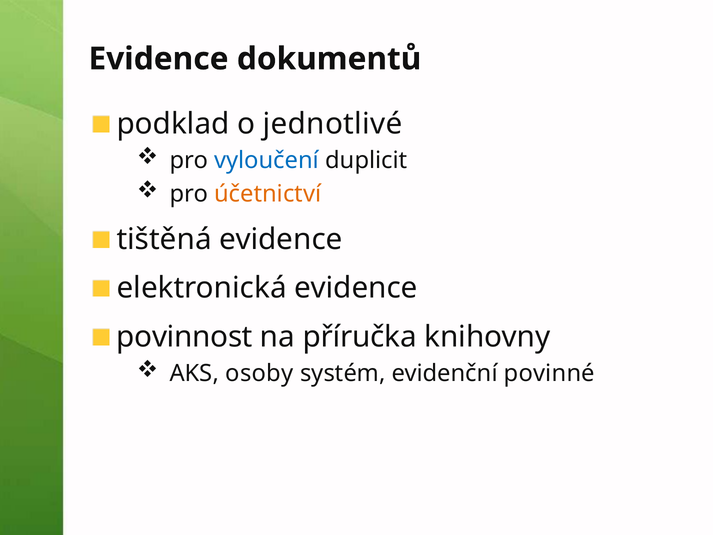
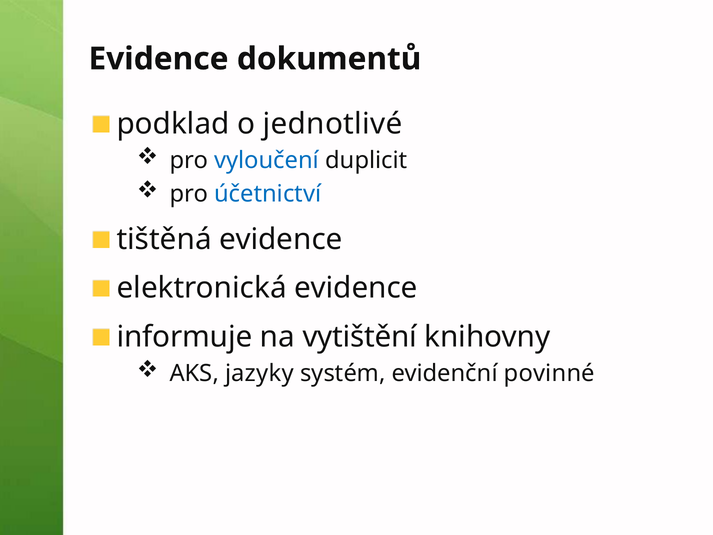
účetnictví colour: orange -> blue (268, 194)
povinnost: povinnost -> informuje (185, 337)
příručka: příručka -> vytištění (360, 337)
osoby: osoby -> jazyky (259, 373)
